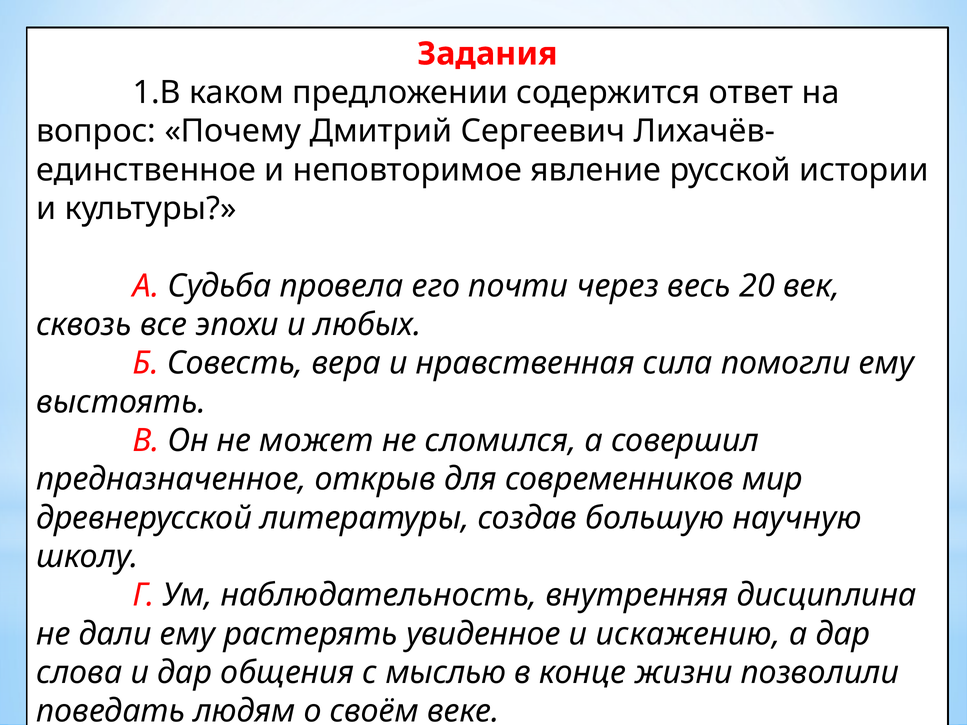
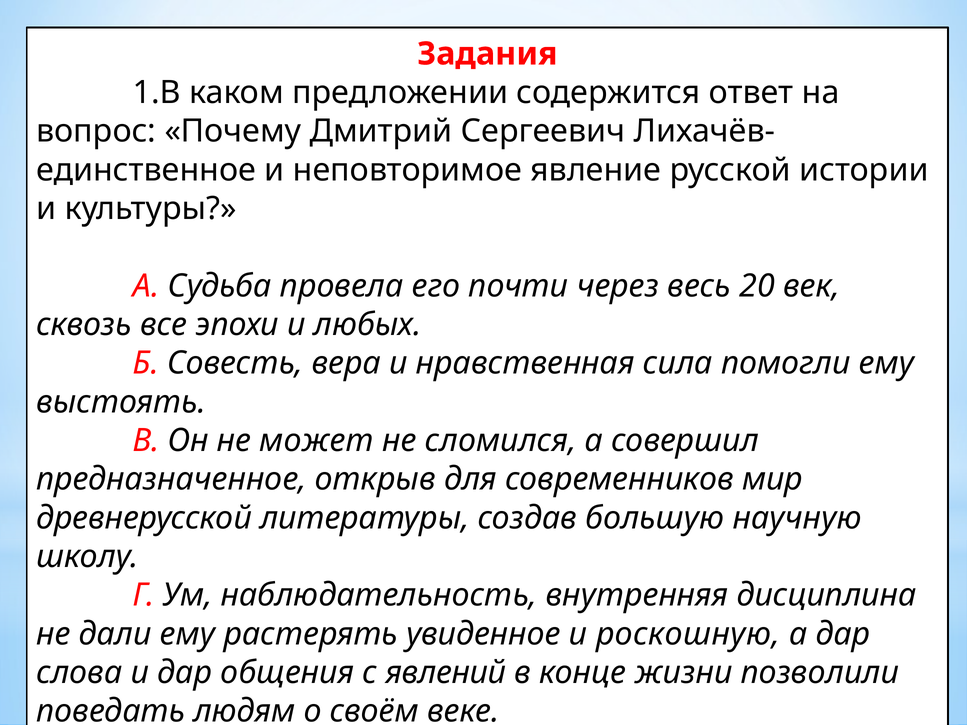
искажению: искажению -> роскошную (688, 634)
мыслью: мыслью -> явлений (446, 673)
